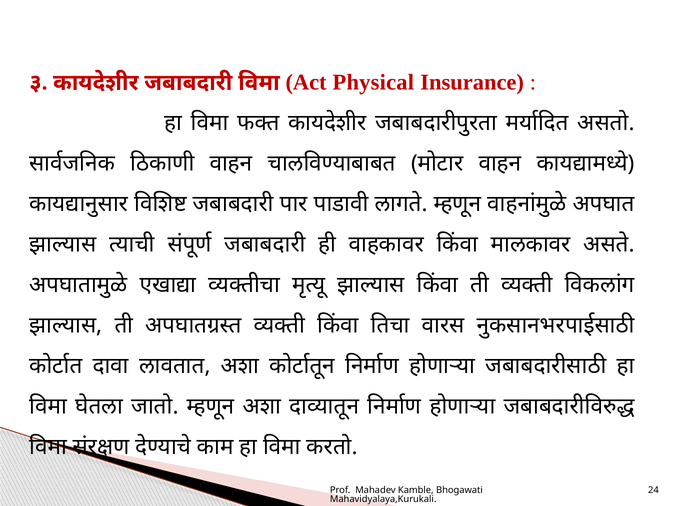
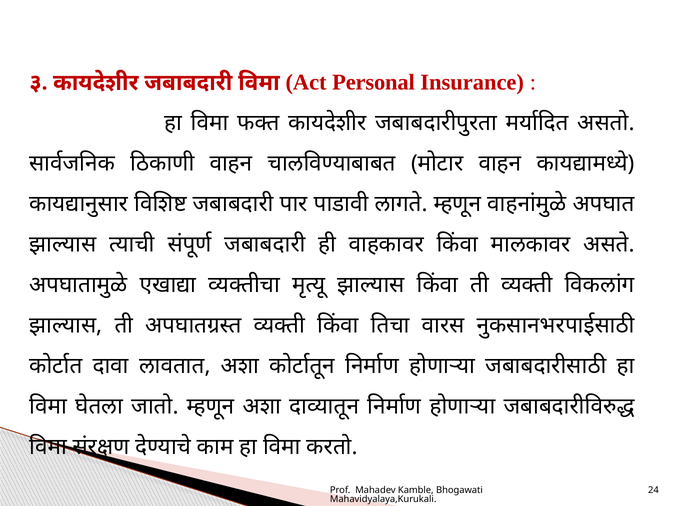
Physical: Physical -> Personal (373, 83)
